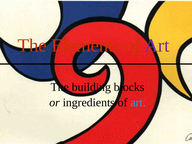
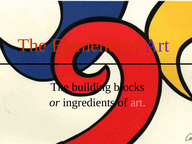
art colour: light blue -> pink (138, 102)
